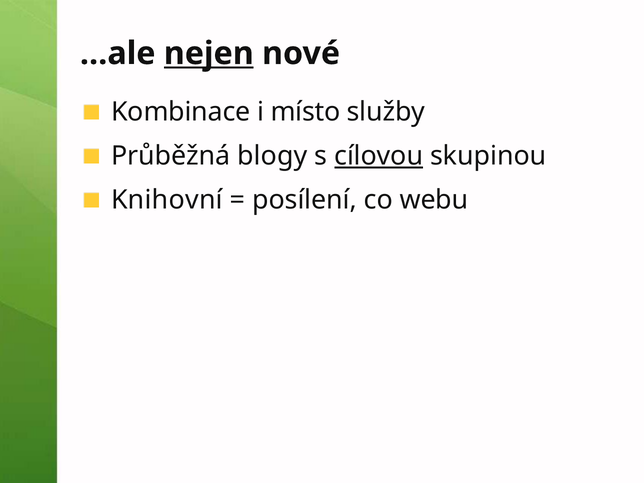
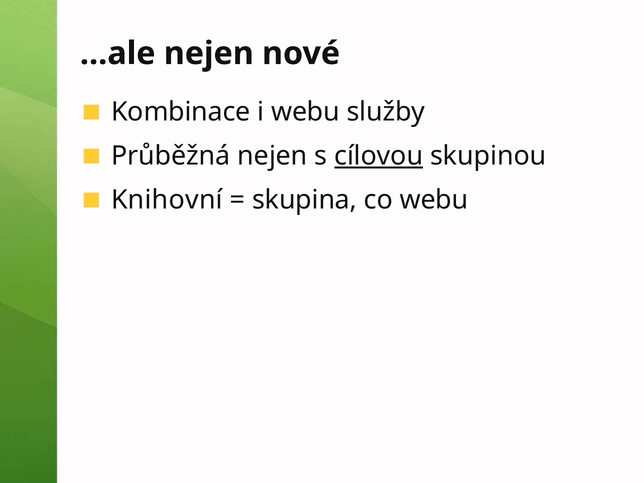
nejen underline: present -> none (209, 53)
i místo: místo -> webu (305, 112)
Průběžná blogy: blogy -> nejen (272, 156)
posílení: posílení -> skupina (305, 200)
